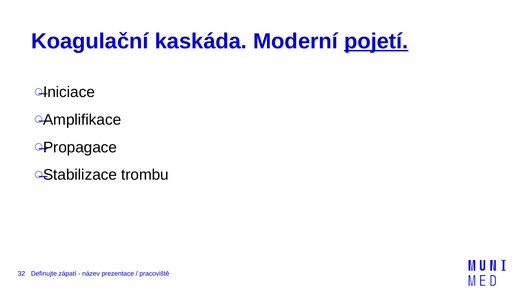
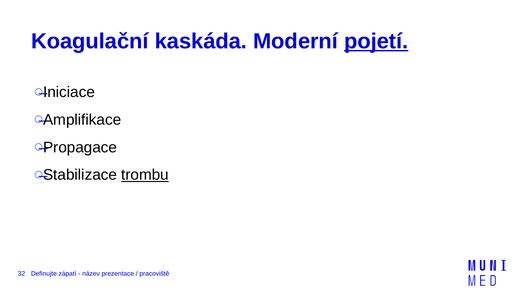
trombu underline: none -> present (145, 175)
